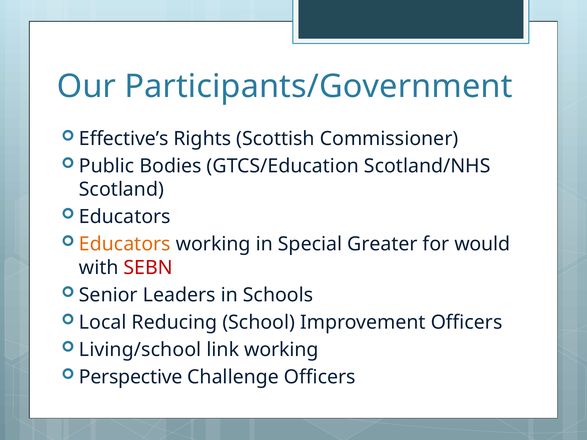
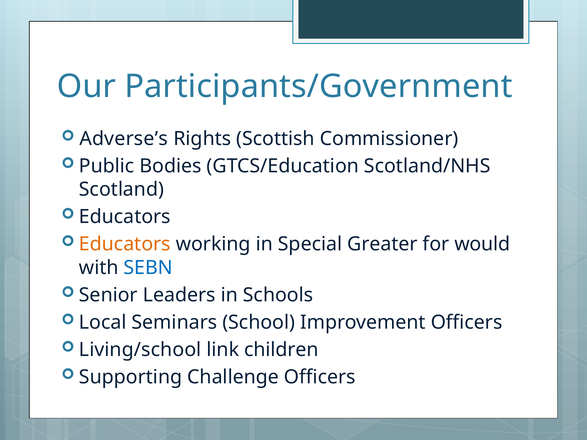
Effective’s: Effective’s -> Adverse’s (124, 139)
SEBN colour: red -> blue (148, 268)
Reducing: Reducing -> Seminars (174, 323)
link working: working -> children (281, 350)
Perspective: Perspective -> Supporting (131, 377)
